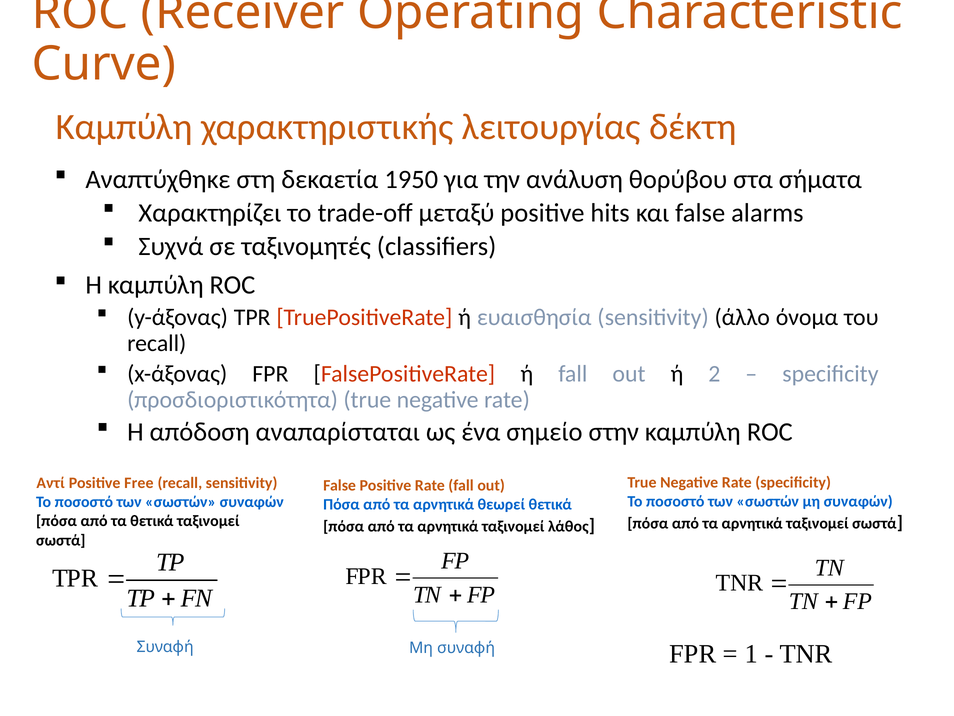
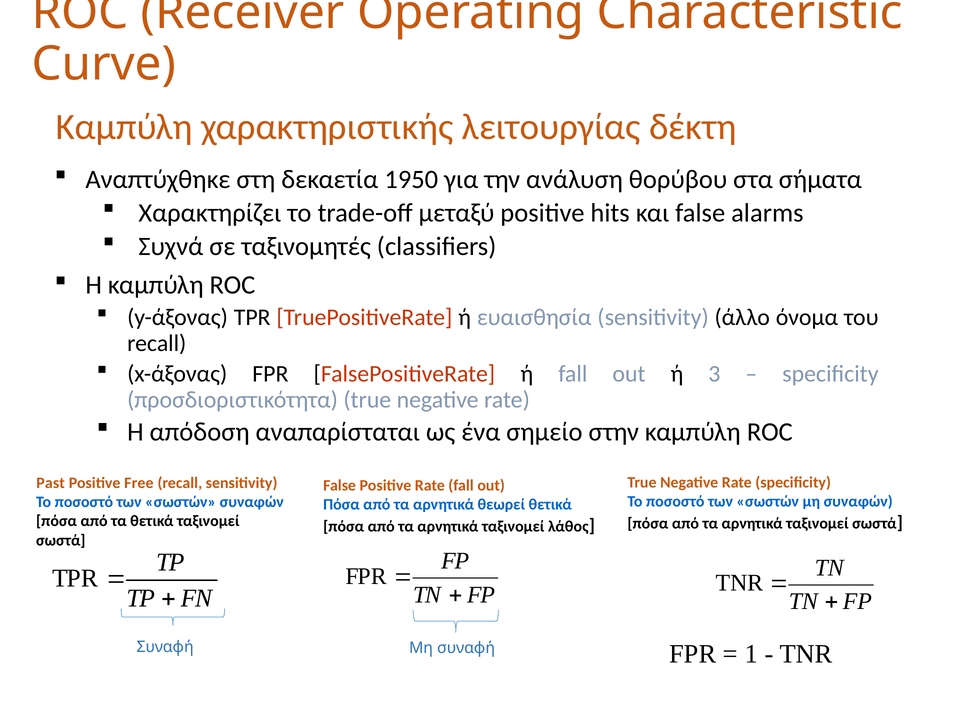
2: 2 -> 3 (714, 374)
Αντί: Αντί -> Past (51, 483)
